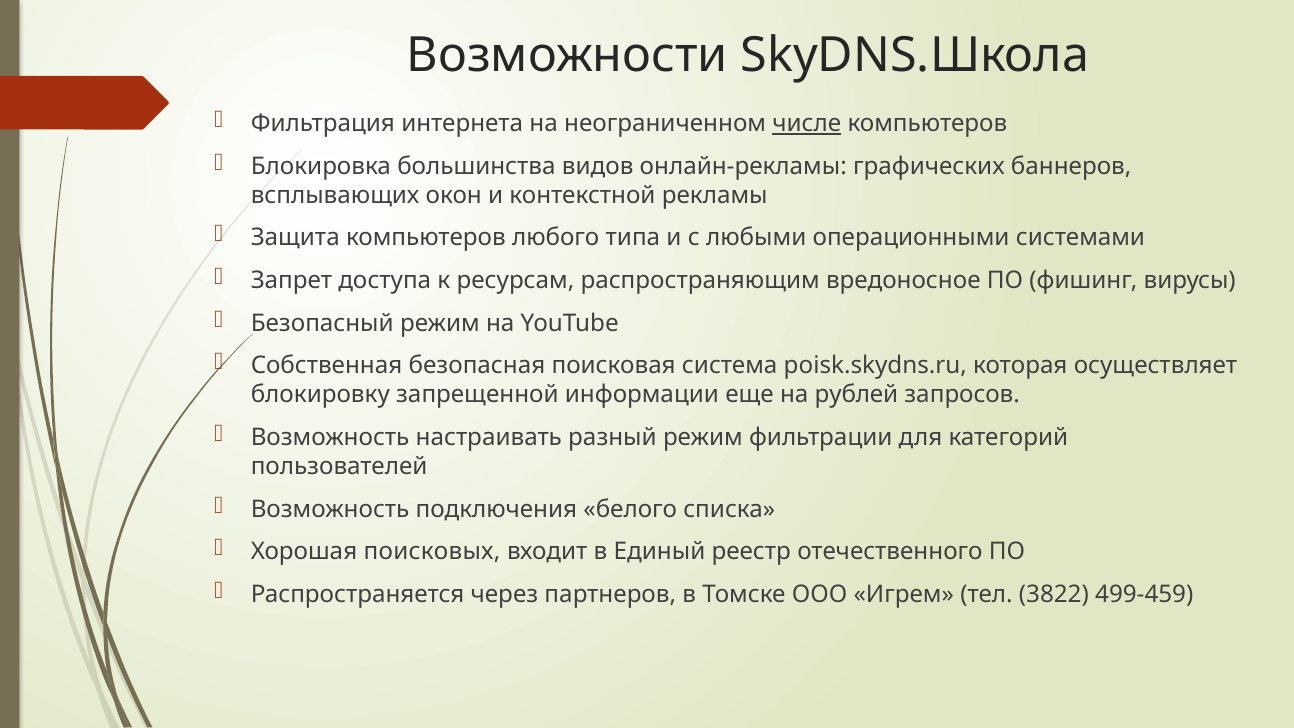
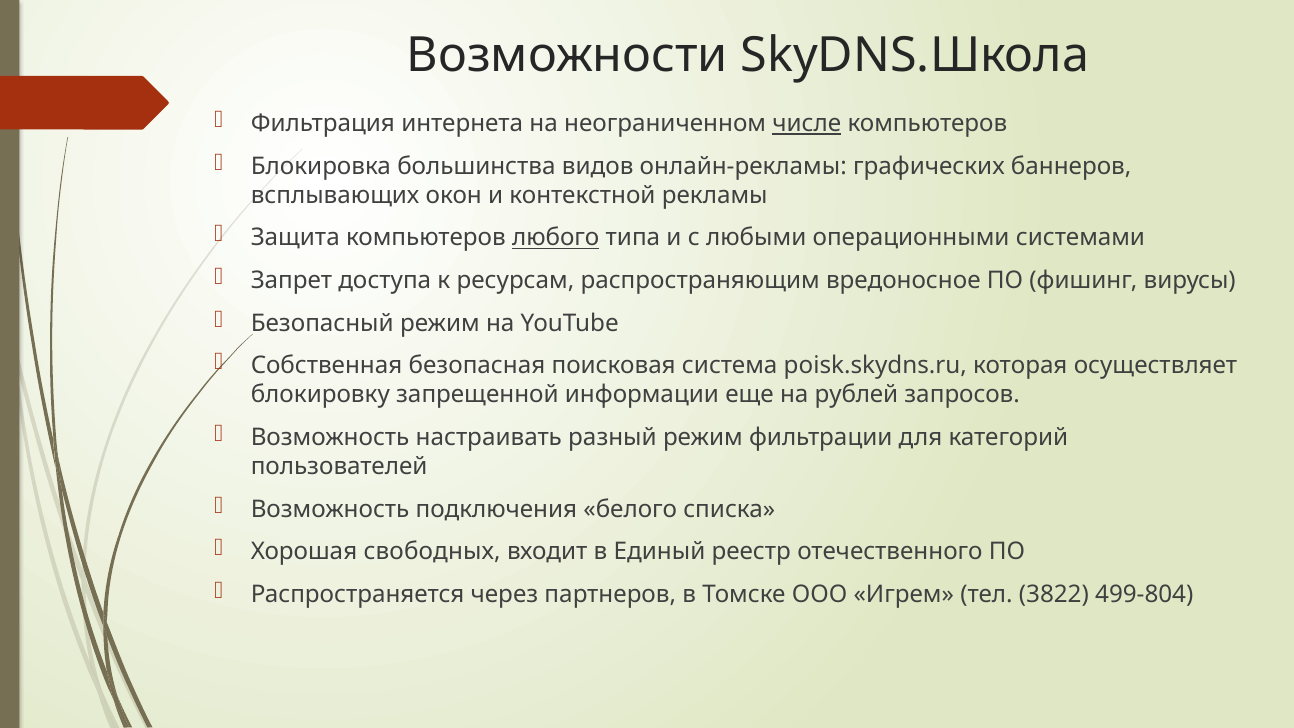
любого underline: none -> present (556, 238)
поисковых: поисковых -> свободных (432, 552)
499-459: 499-459 -> 499-804 (1144, 594)
